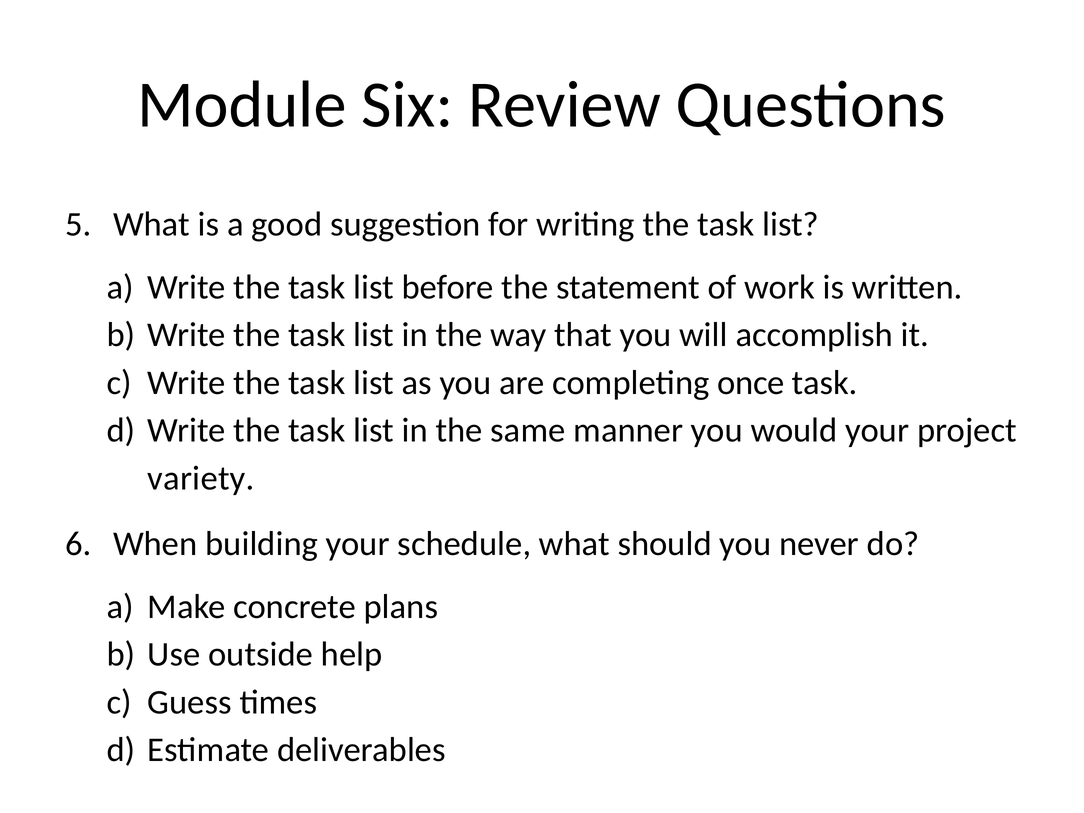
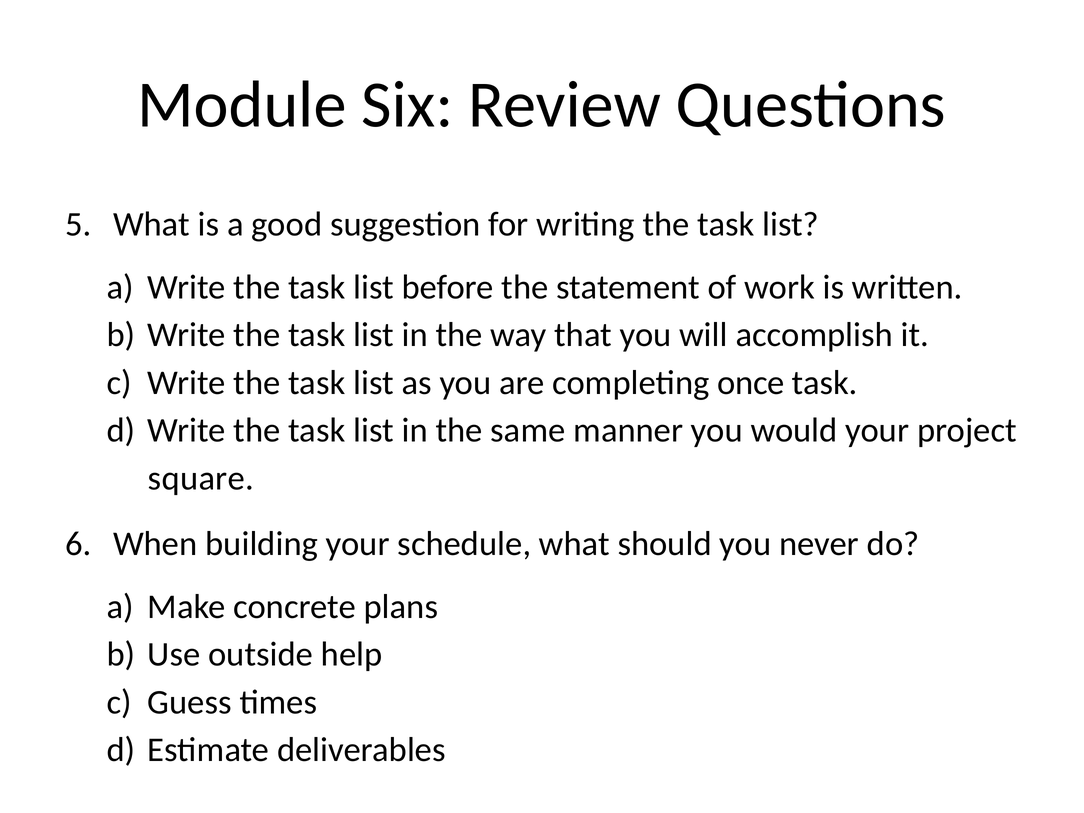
variety: variety -> square (201, 478)
